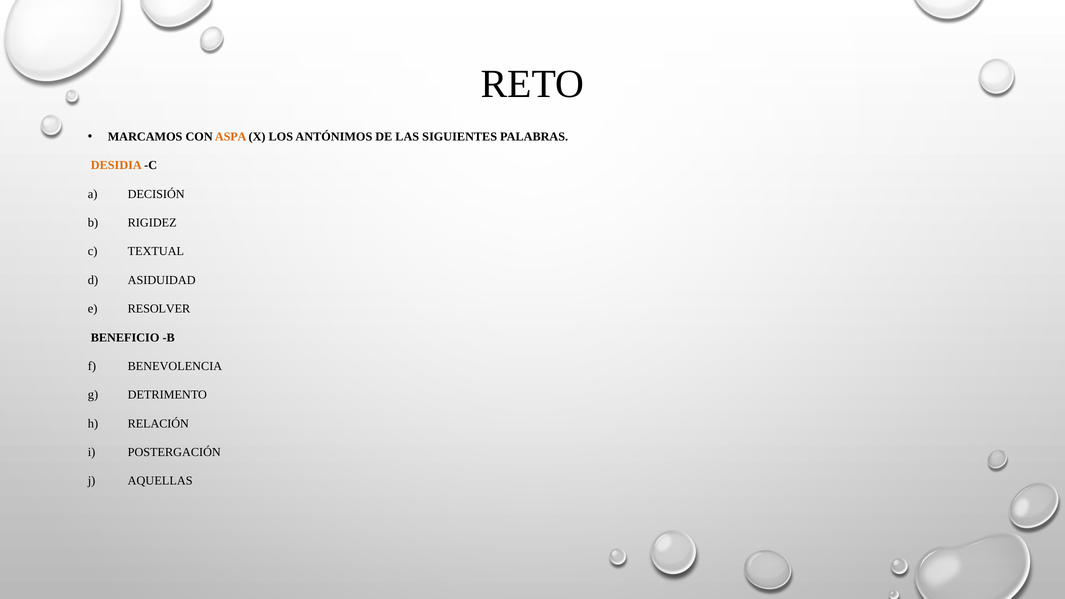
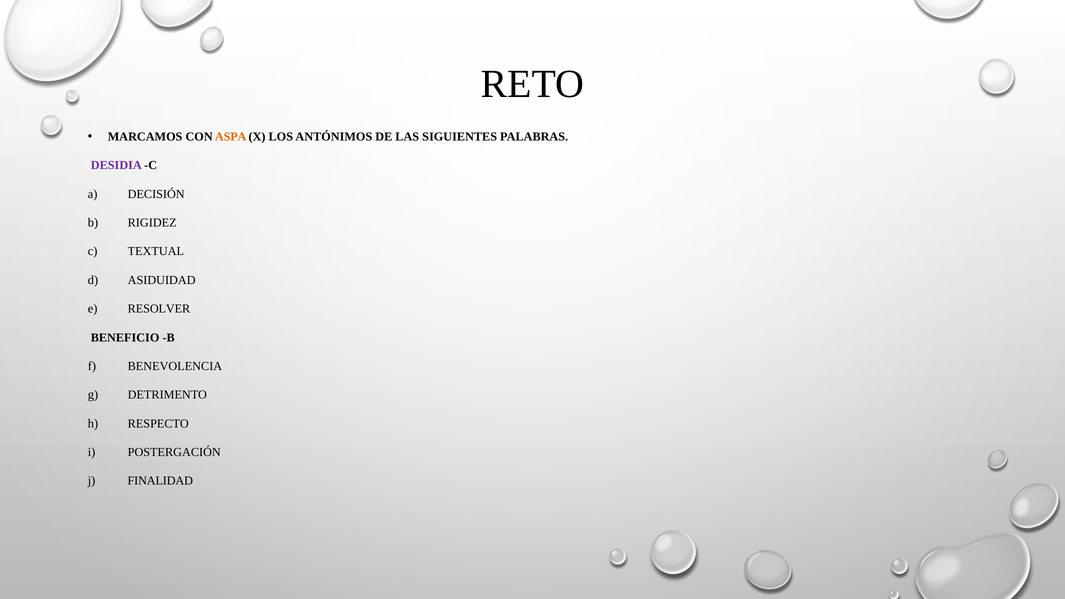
DESIDIA colour: orange -> purple (116, 165)
RELACIÓN: RELACIÓN -> RESPECTO (158, 424)
AQUELLAS: AQUELLAS -> FINALIDAD (160, 481)
